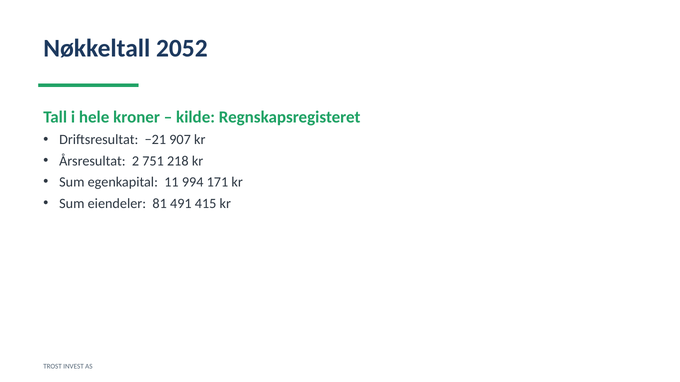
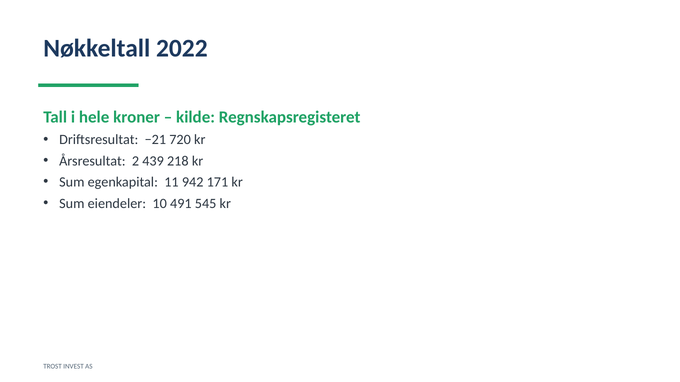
2052: 2052 -> 2022 (182, 49)
907: 907 -> 720 (180, 140)
751: 751 -> 439 (153, 161)
994: 994 -> 942 (193, 182)
81: 81 -> 10 (160, 204)
415: 415 -> 545 (206, 204)
